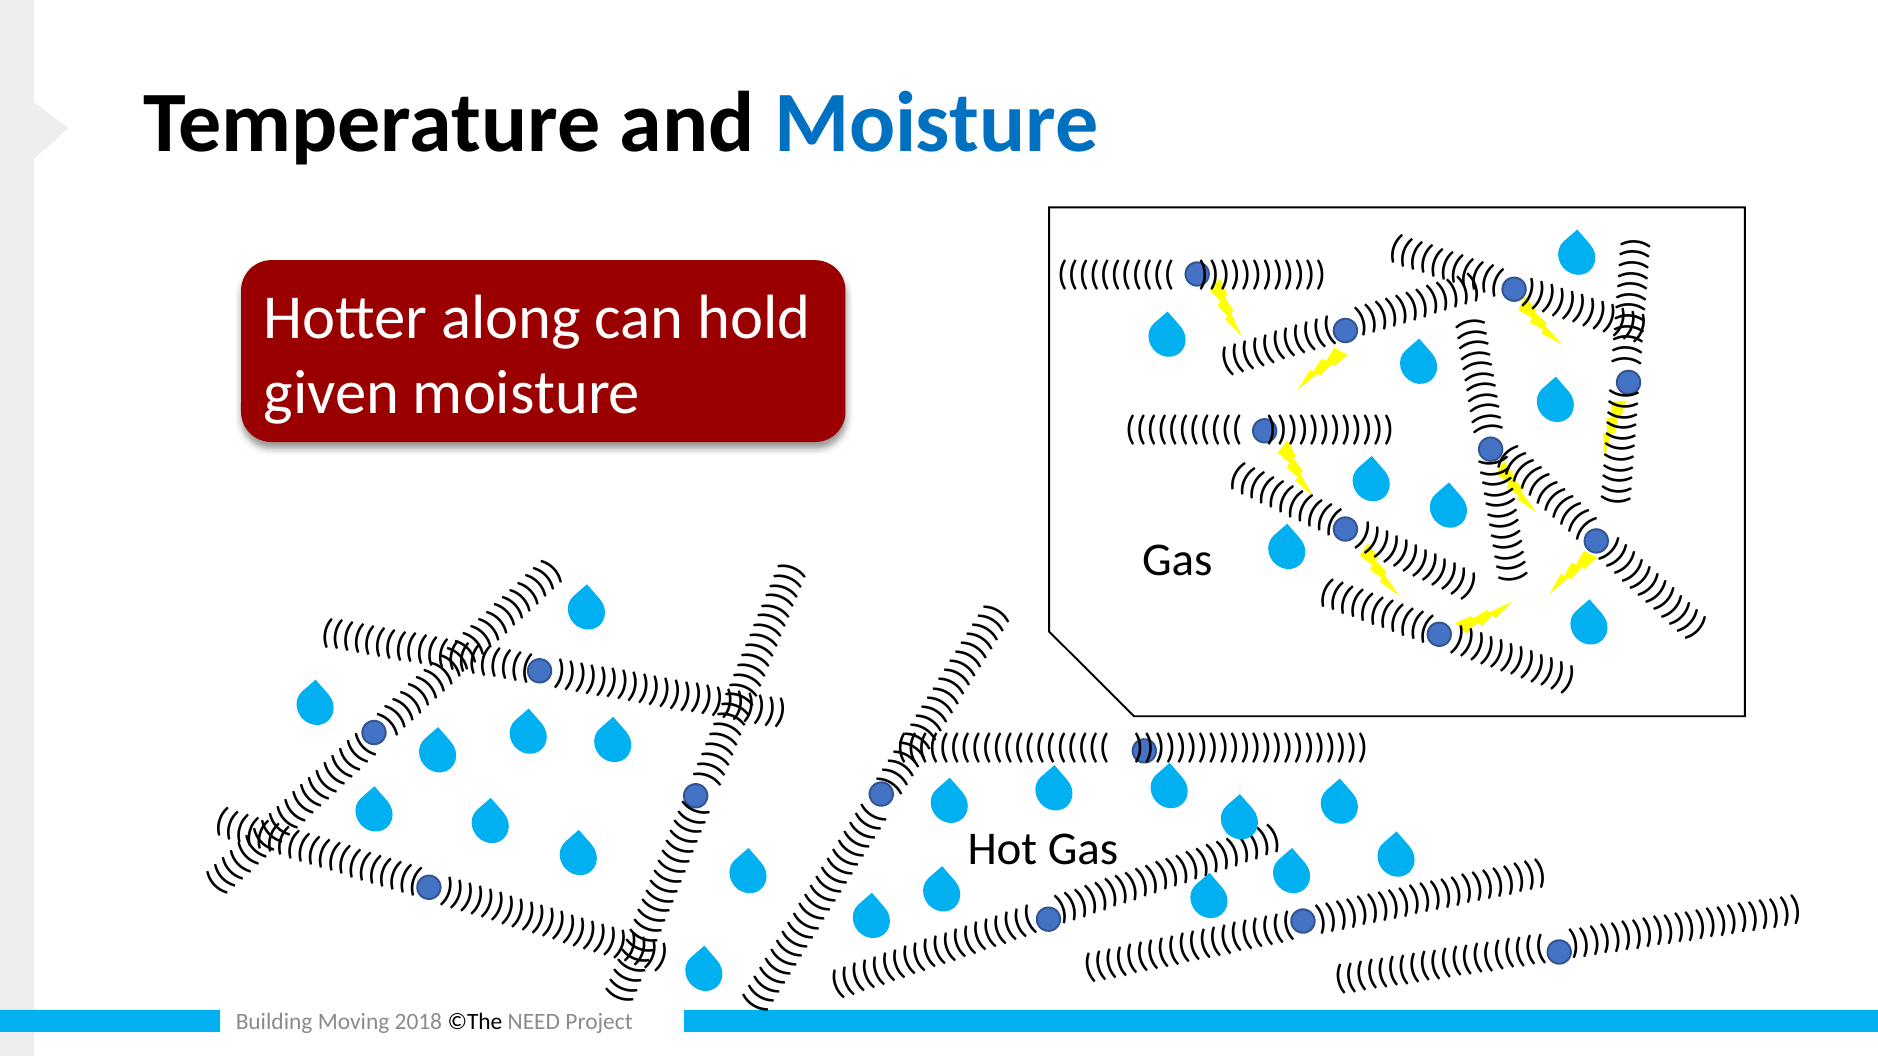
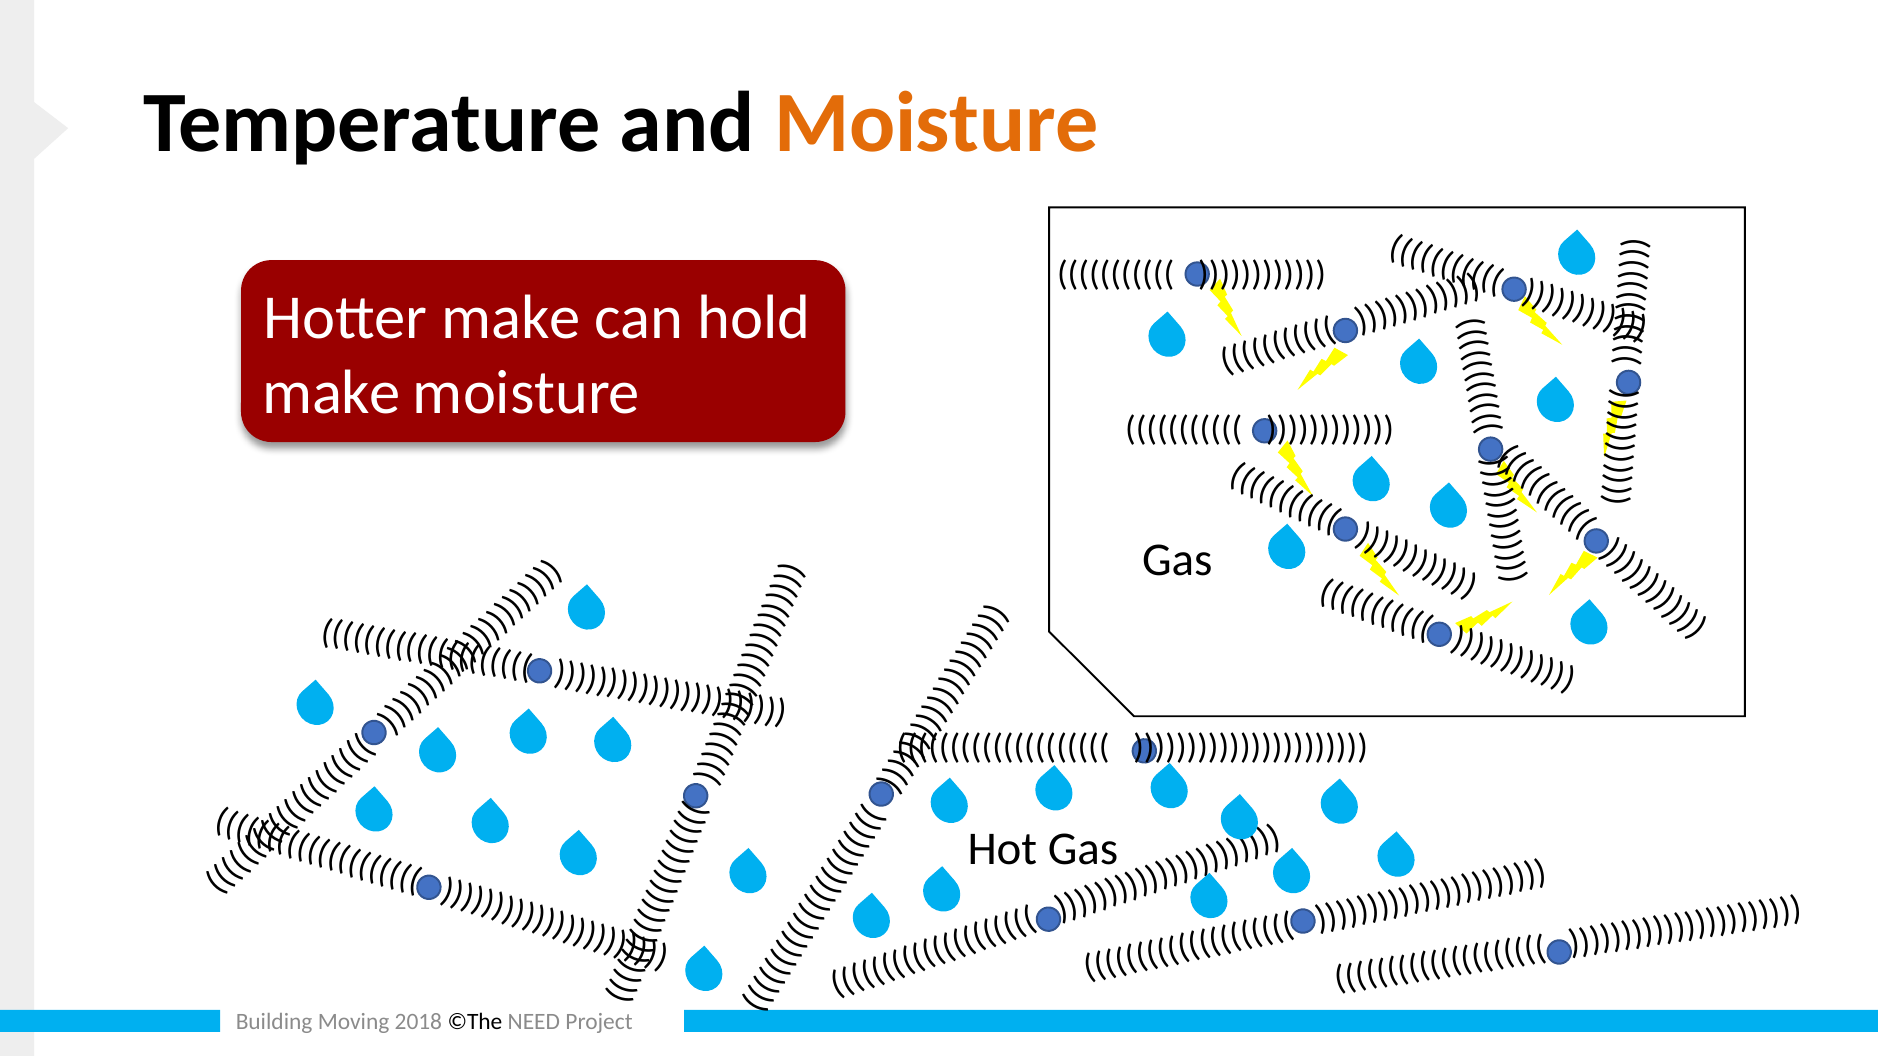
Moisture colour: blue -> orange (937, 123)
Hotter along: along -> make (511, 318)
given: given -> make (332, 393)
